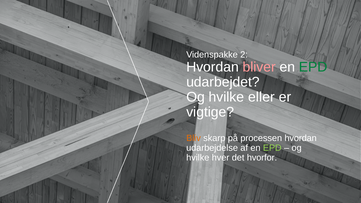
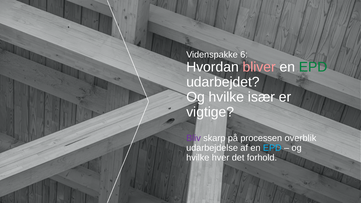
2: 2 -> 6 (244, 55)
eller: eller -> især (262, 97)
Bliv colour: orange -> purple (194, 138)
processen hvordan: hvordan -> overblik (301, 138)
EPD colour: light green -> light blue (272, 148)
hvorfor: hvorfor -> forhold (262, 158)
